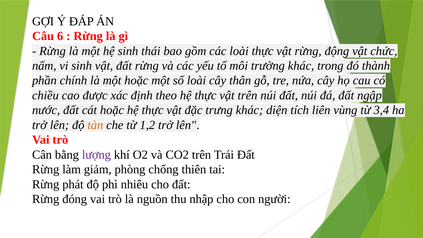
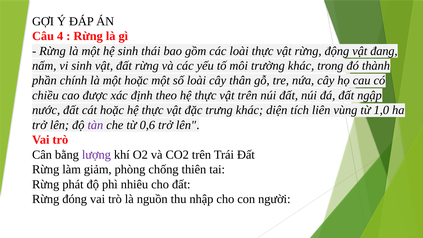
6: 6 -> 4 (60, 36)
chức: chức -> đang (384, 51)
3,4: 3,4 -> 1,0 (381, 110)
tàn colour: orange -> purple (95, 125)
1,2: 1,2 -> 0,6 (147, 125)
